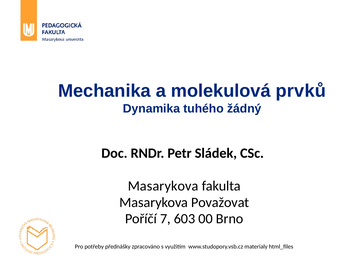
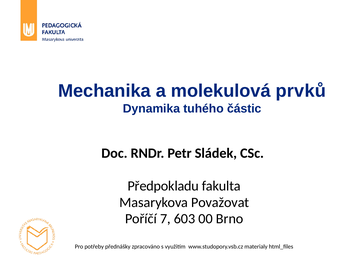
žádný: žádný -> částic (244, 108)
Masarykova: Masarykova -> Předpokladu (163, 185)
